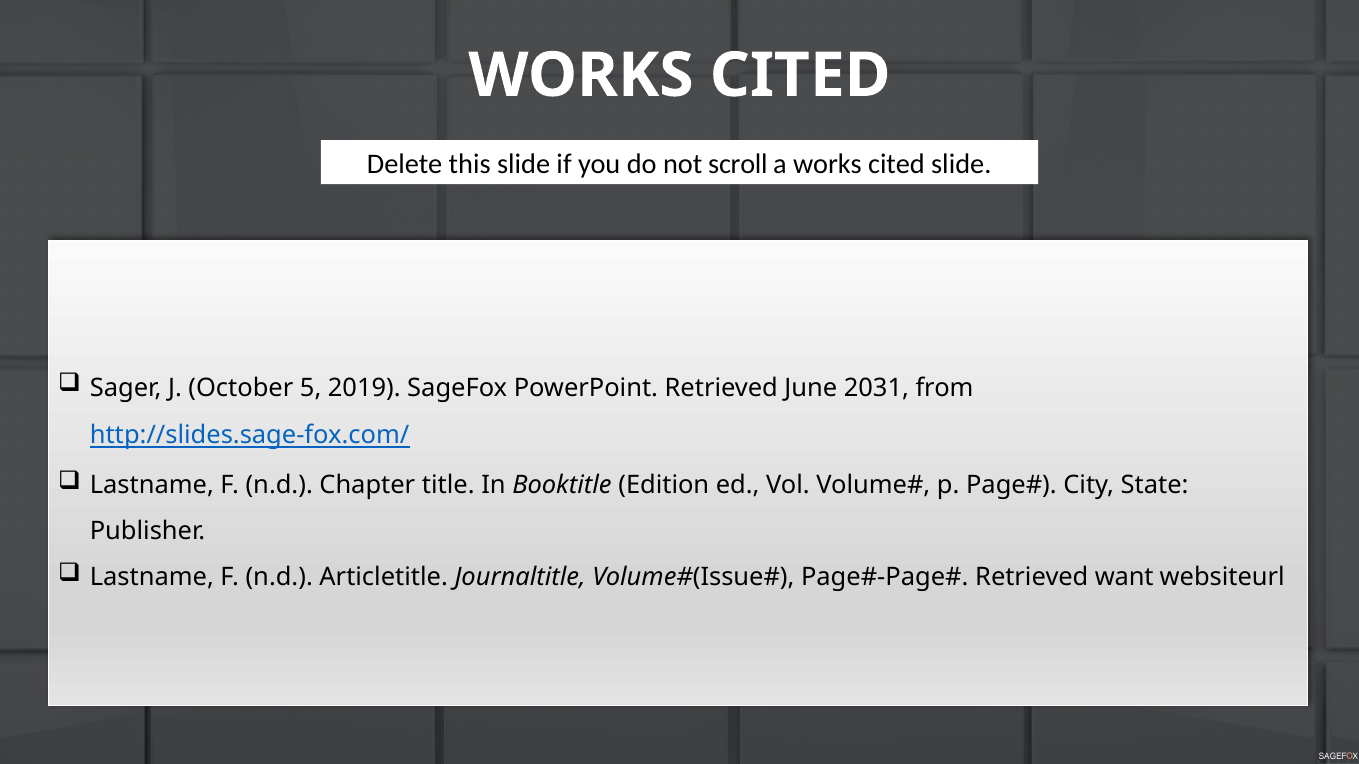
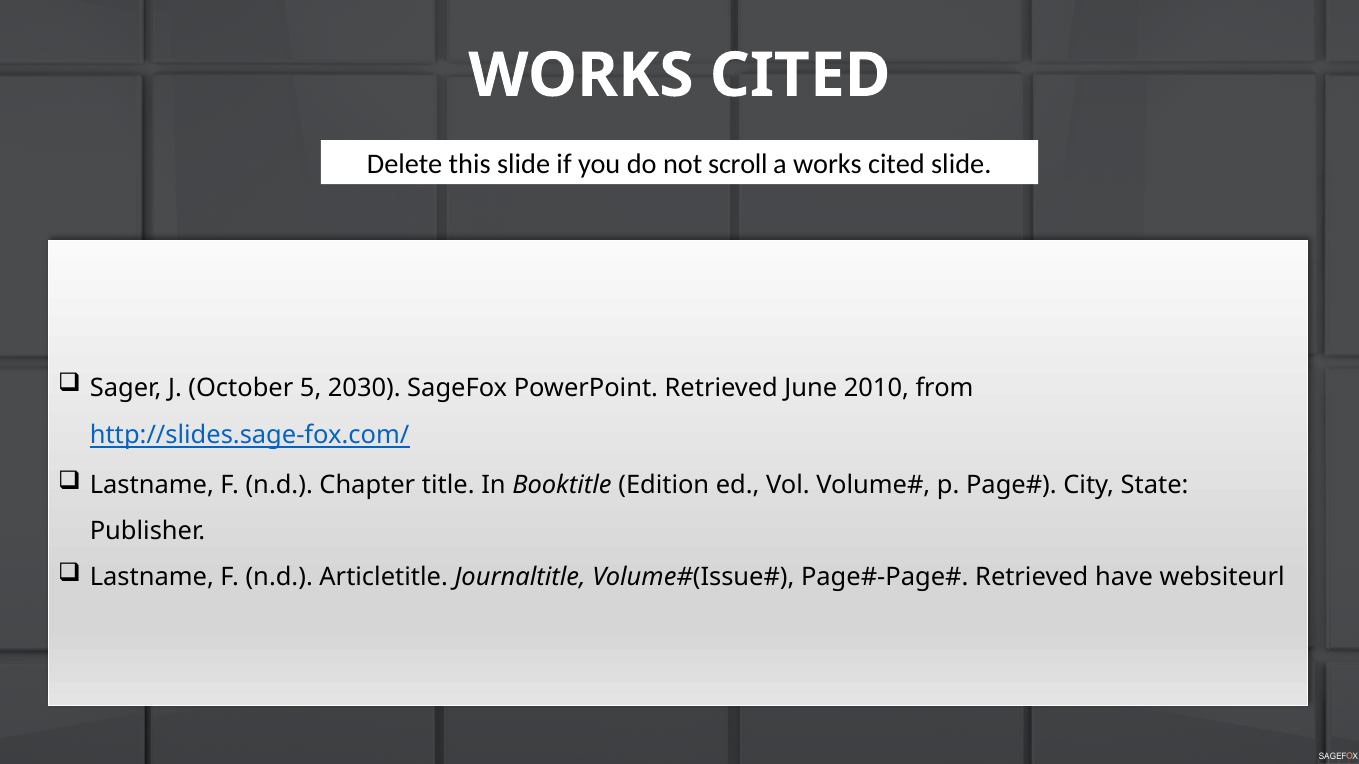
2019: 2019 -> 2030 (364, 388)
2031: 2031 -> 2010 (876, 388)
want: want -> have (1124, 577)
